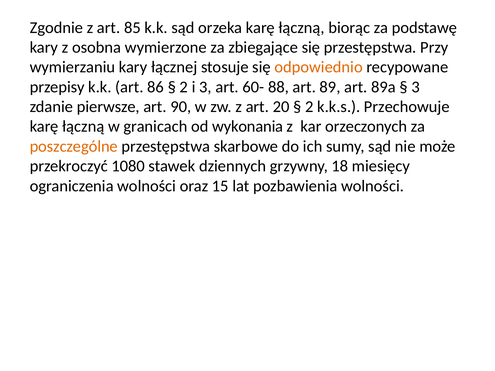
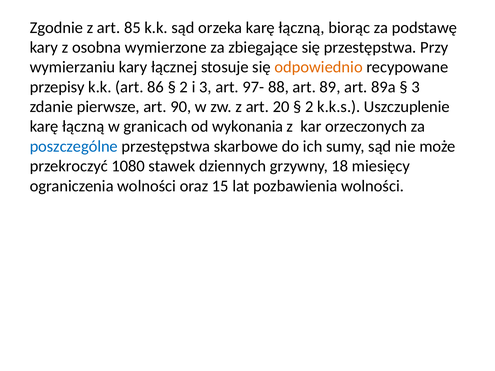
60-: 60- -> 97- (253, 87)
Przechowuje: Przechowuje -> Uszczuplenie (407, 107)
poszczególne colour: orange -> blue (74, 146)
